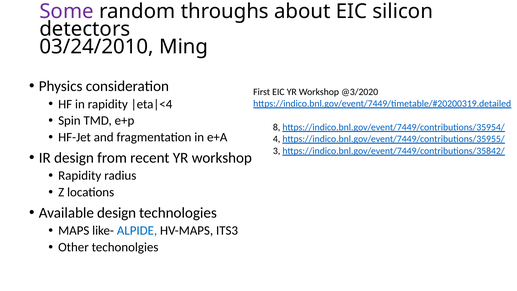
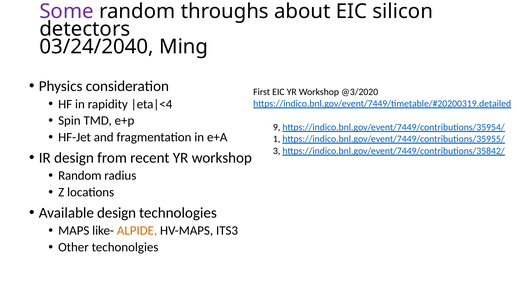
03/24/2010: 03/24/2010 -> 03/24/2040 (97, 47)
8: 8 -> 9 (277, 127)
4: 4 -> 1 (277, 139)
Rapidity: Rapidity -> Random (80, 176)
ALPIDE colour: blue -> orange (137, 231)
